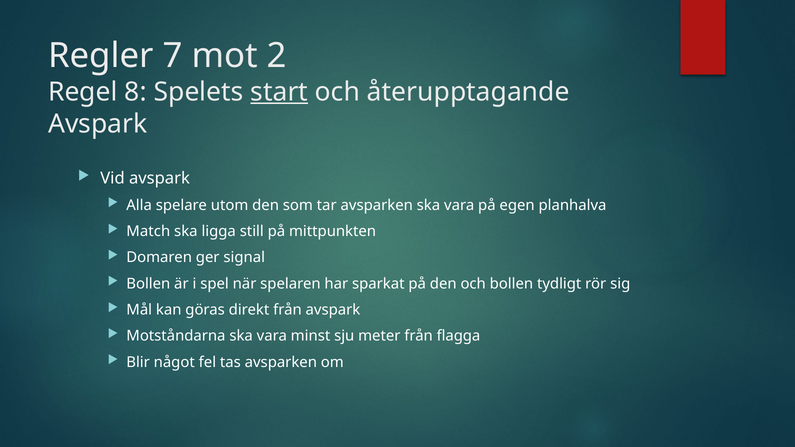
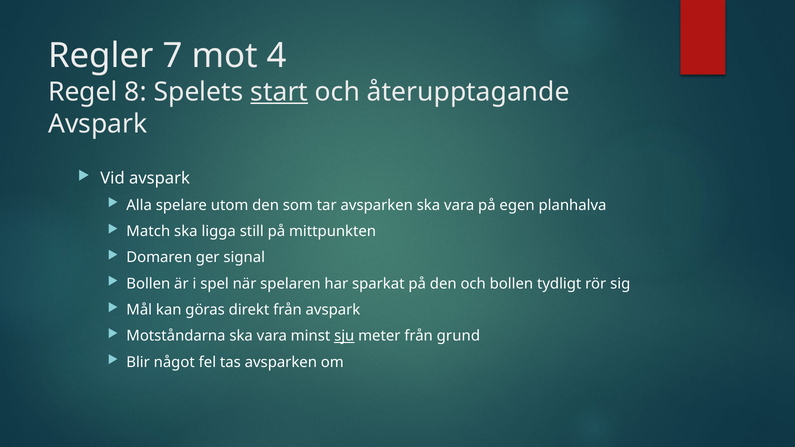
2: 2 -> 4 (277, 56)
sju underline: none -> present (344, 336)
flagga: flagga -> grund (458, 336)
